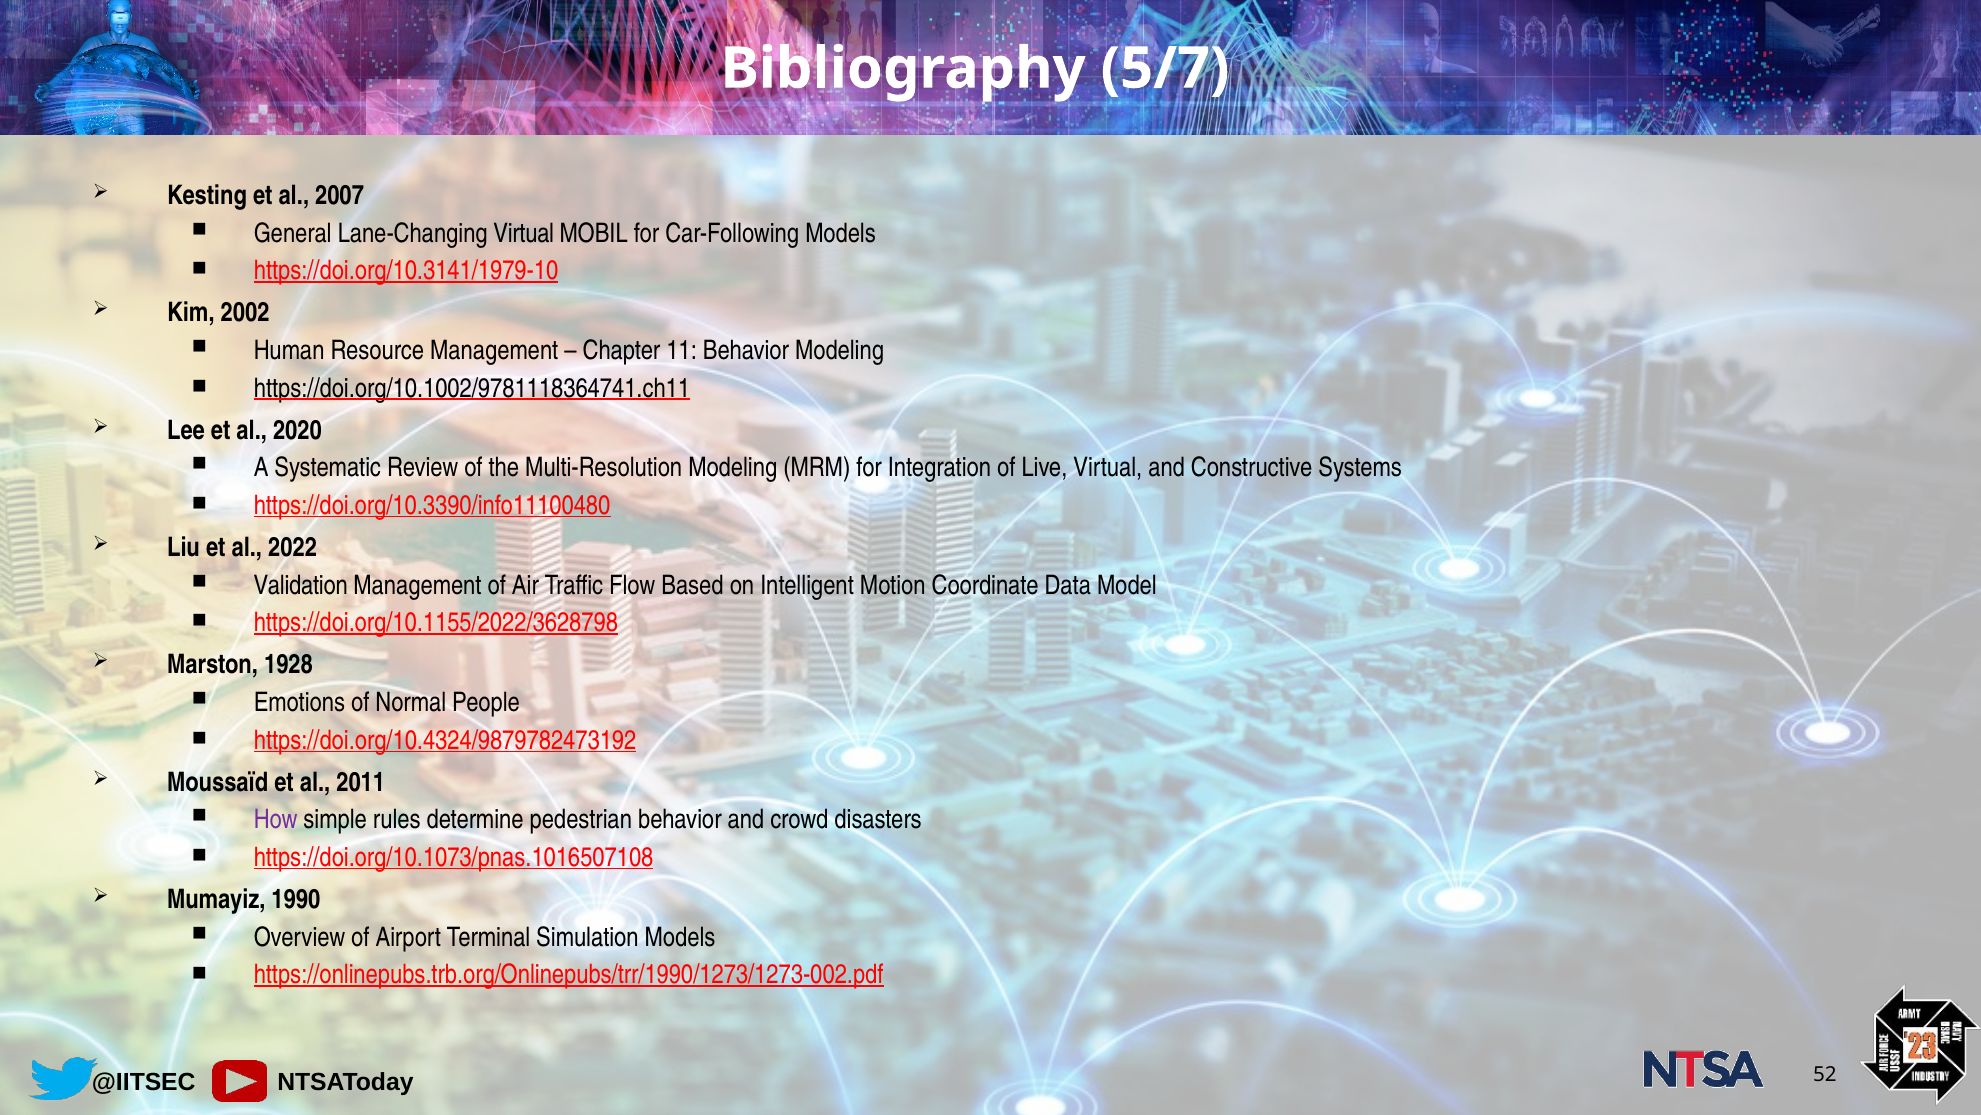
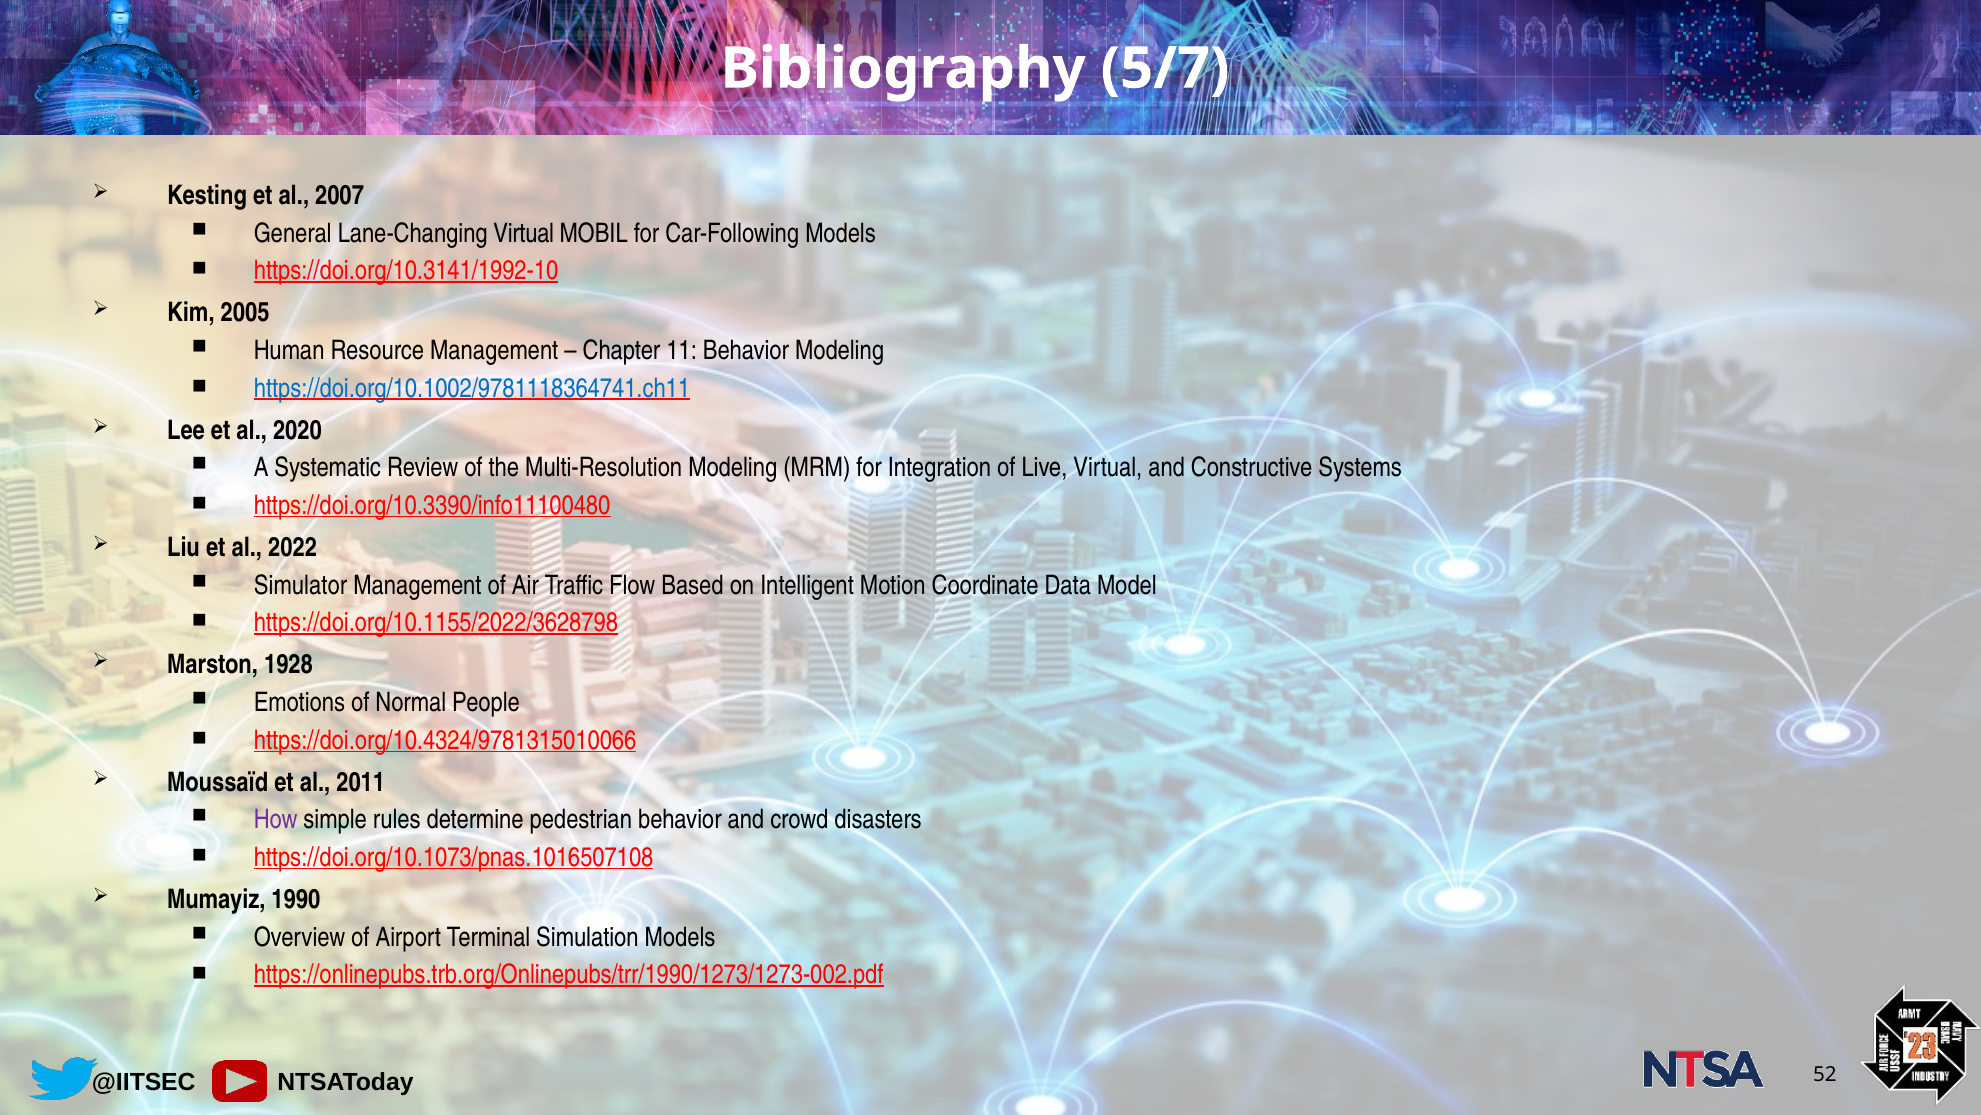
https://doi.org/10.3141/1979-10: https://doi.org/10.3141/1979-10 -> https://doi.org/10.3141/1992-10 (406, 271)
2002: 2002 -> 2005 (245, 313)
https://doi.org/10.1002/9781118364741.ch11 colour: black -> blue (472, 388)
Validation: Validation -> Simulator (301, 585)
https://doi.org/10.4324/9879782473192: https://doi.org/10.4324/9879782473192 -> https://doi.org/10.4324/9781315010066 (445, 740)
